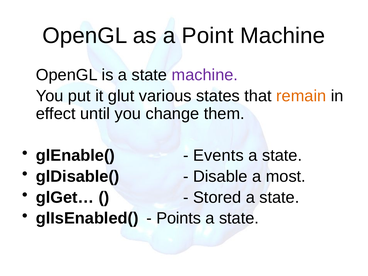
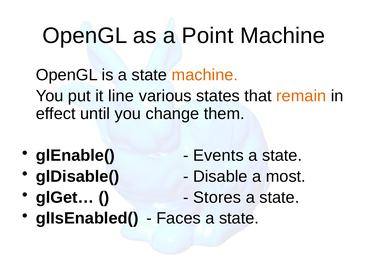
machine colour: purple -> orange (205, 75)
glut: glut -> line (121, 96)
Stored: Stored -> Stores (217, 197)
Points: Points -> Faces (179, 218)
